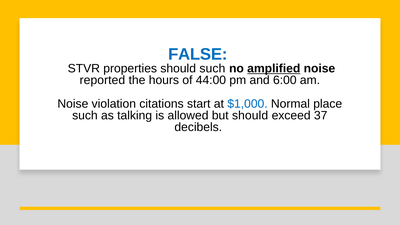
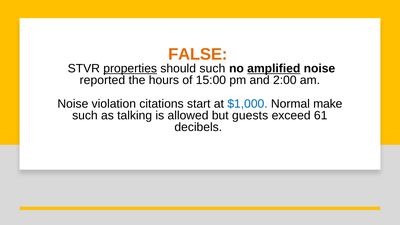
FALSE colour: blue -> orange (198, 54)
properties underline: none -> present (130, 68)
44:00: 44:00 -> 15:00 (211, 80)
6:00: 6:00 -> 2:00 (285, 80)
place: place -> make (328, 104)
but should: should -> guests (250, 115)
37: 37 -> 61 (321, 115)
